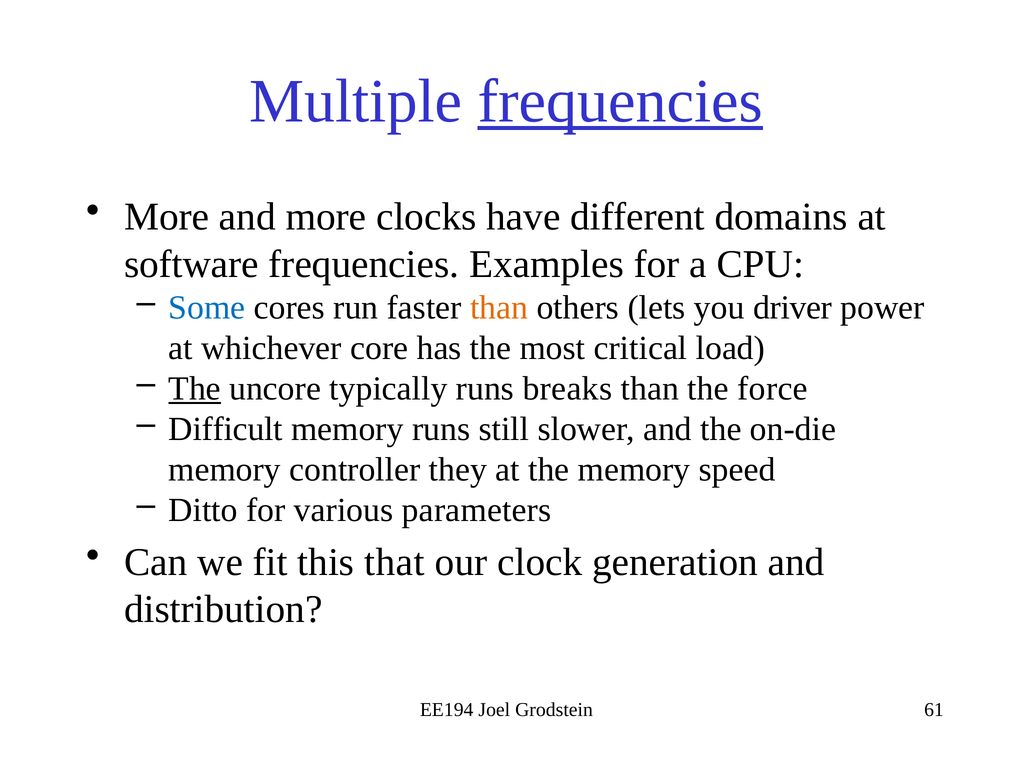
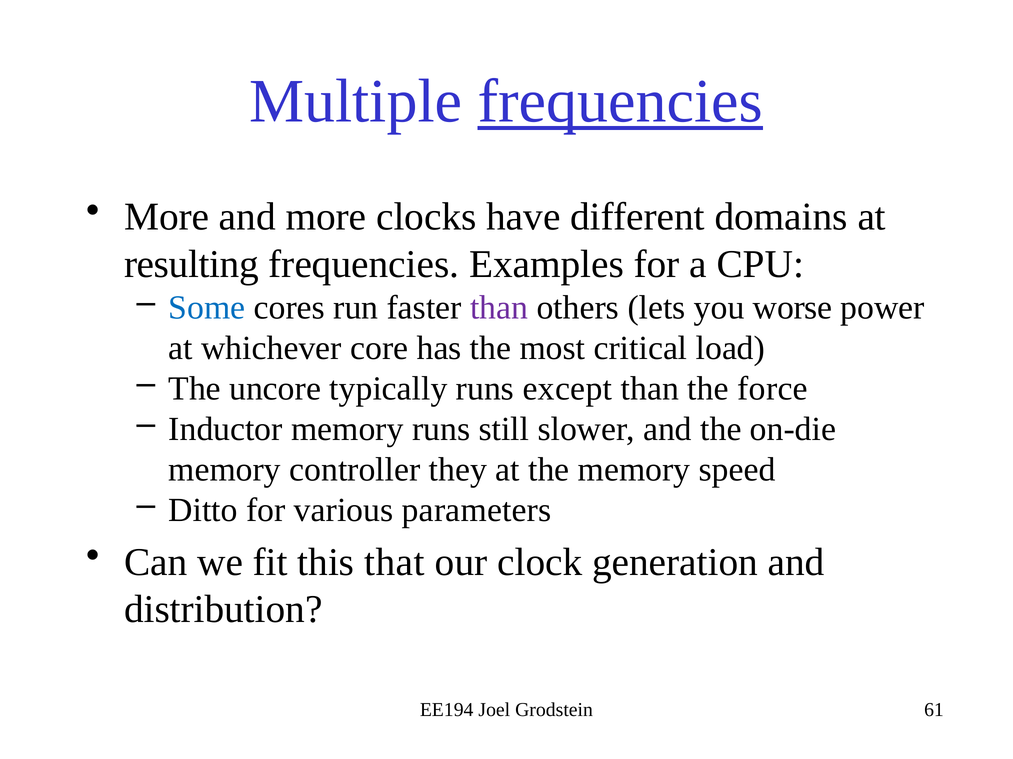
software: software -> resulting (192, 264)
than colour: orange -> purple (499, 308)
driver: driver -> worse (793, 308)
The underline: present -> none (195, 389)
breaks: breaks -> except (567, 389)
Difficult: Difficult -> Inductor (226, 430)
